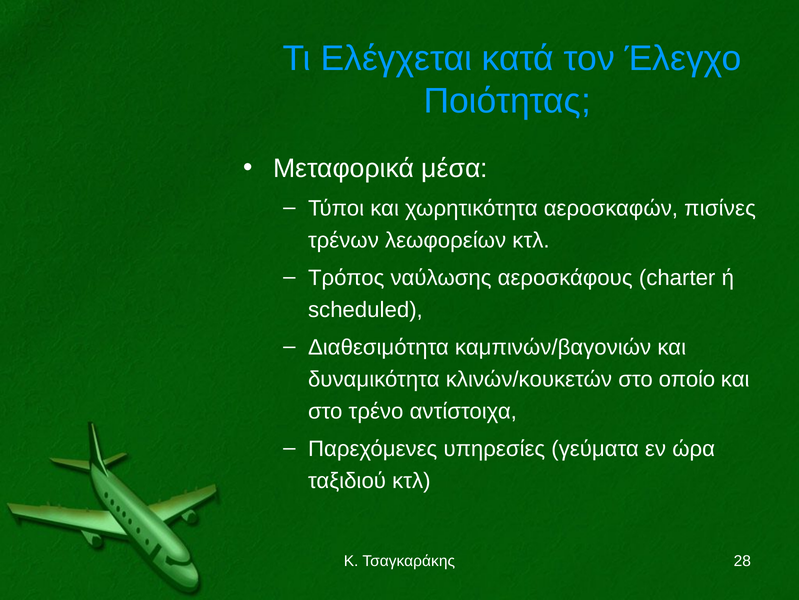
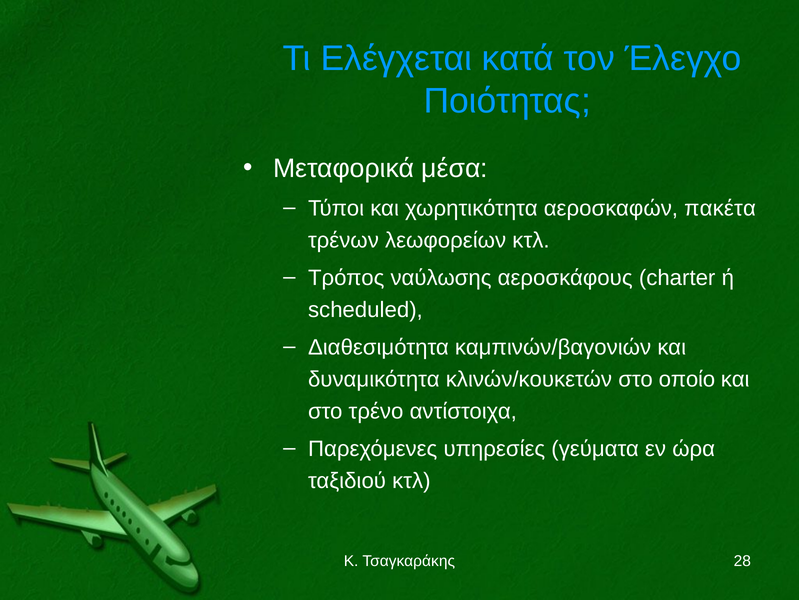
πισίνες: πισίνες -> πακέτα (720, 208)
